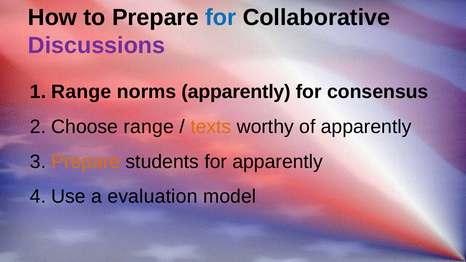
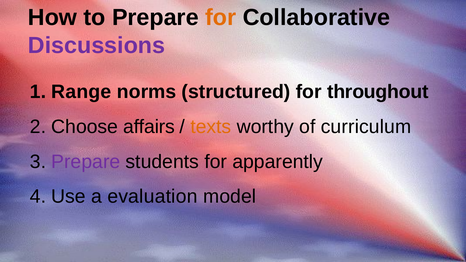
for colour: blue -> orange (221, 18)
norms apparently: apparently -> structured (236, 92)
consensus: consensus -> throughout (378, 92)
Choose range: range -> affairs (149, 127)
of apparently: apparently -> curriculum (366, 127)
Prepare colour: orange -> purple (86, 162)
